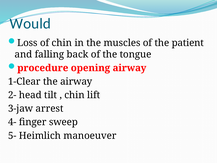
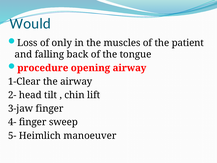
of chin: chin -> only (62, 43)
3-jaw arrest: arrest -> finger (50, 108)
